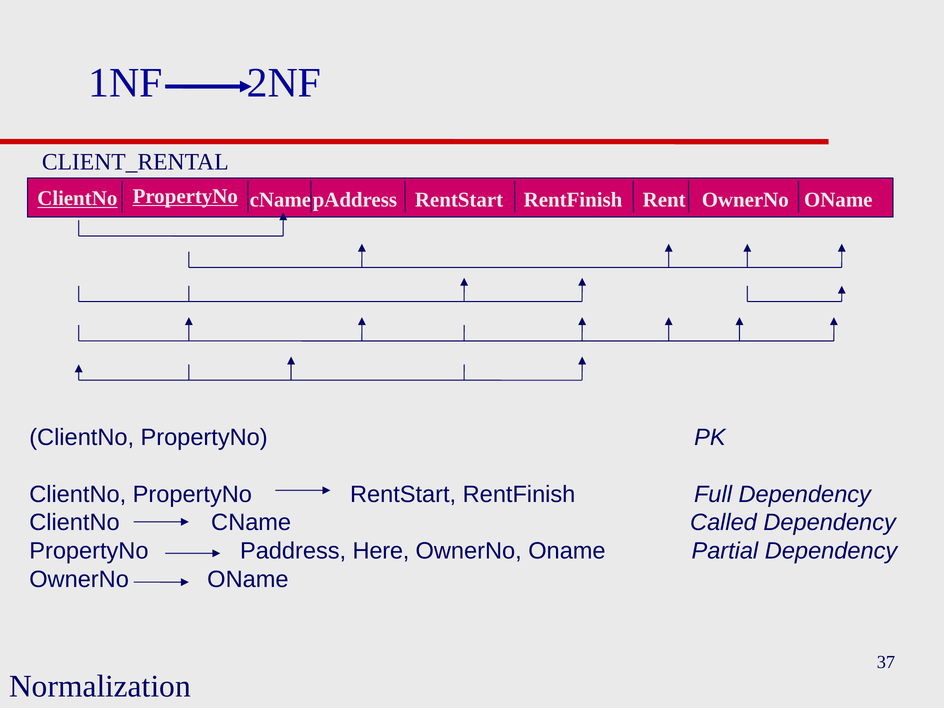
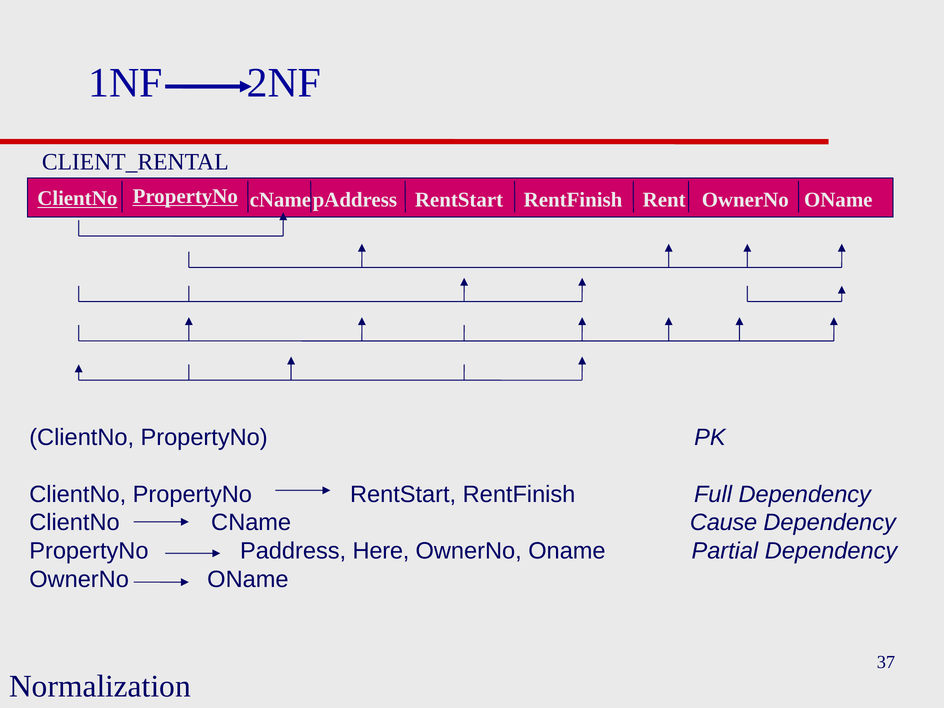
Called: Called -> Cause (724, 523)
